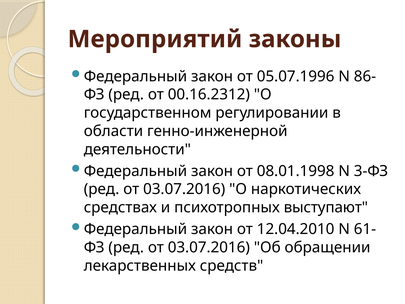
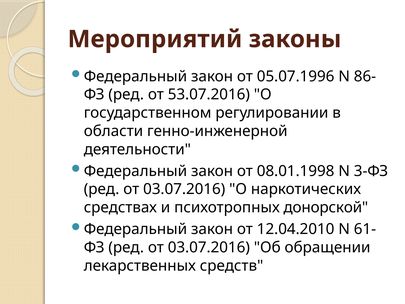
00.16.2312: 00.16.2312 -> 53.07.2016 (209, 95)
выступают: выступают -> донорской (326, 207)
